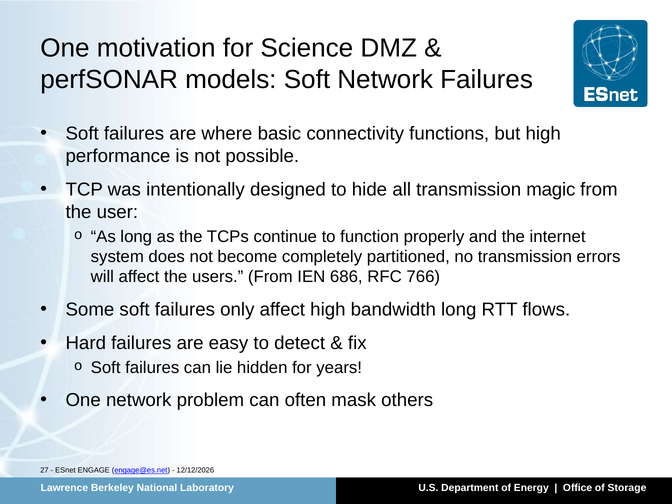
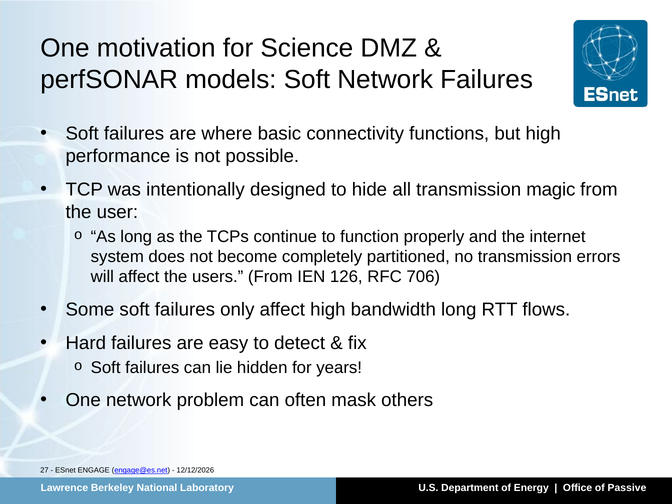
686: 686 -> 126 (346, 277)
766: 766 -> 706 (423, 277)
Storage: Storage -> Passive (627, 488)
